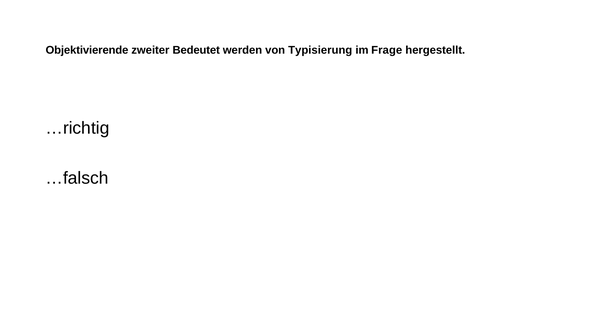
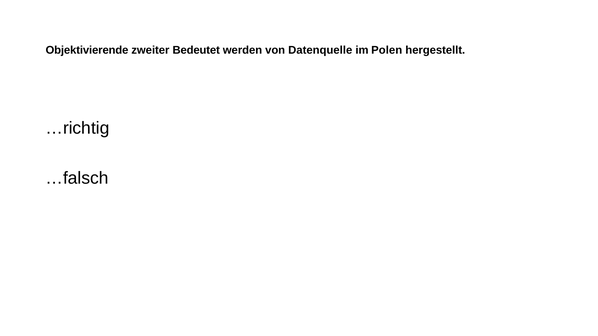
Typisierung: Typisierung -> Datenquelle (320, 50)
Frage: Frage -> Polen (387, 50)
